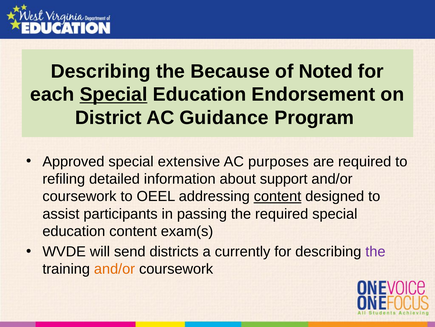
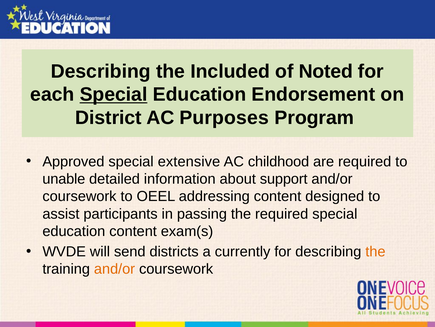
Because: Because -> Included (230, 71)
Guidance: Guidance -> Purposes (224, 118)
purposes: purposes -> childhood (279, 161)
refiling: refiling -> unable (64, 179)
content underline: present -> none (278, 196)
the colour: purple -> orange (375, 251)
